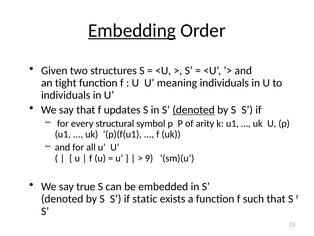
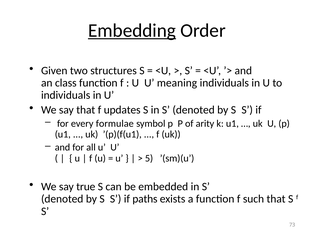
tight: tight -> class (66, 83)
denoted underline: present -> none (194, 110)
structural: structural -> formulae (115, 123)
9: 9 -> 5 (149, 158)
static: static -> paths (145, 199)
